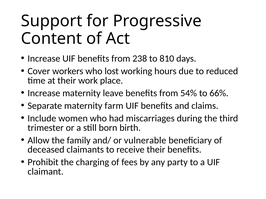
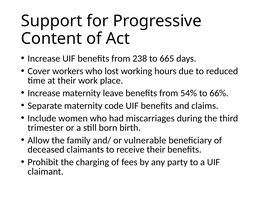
810: 810 -> 665 (167, 59)
farm: farm -> code (114, 106)
